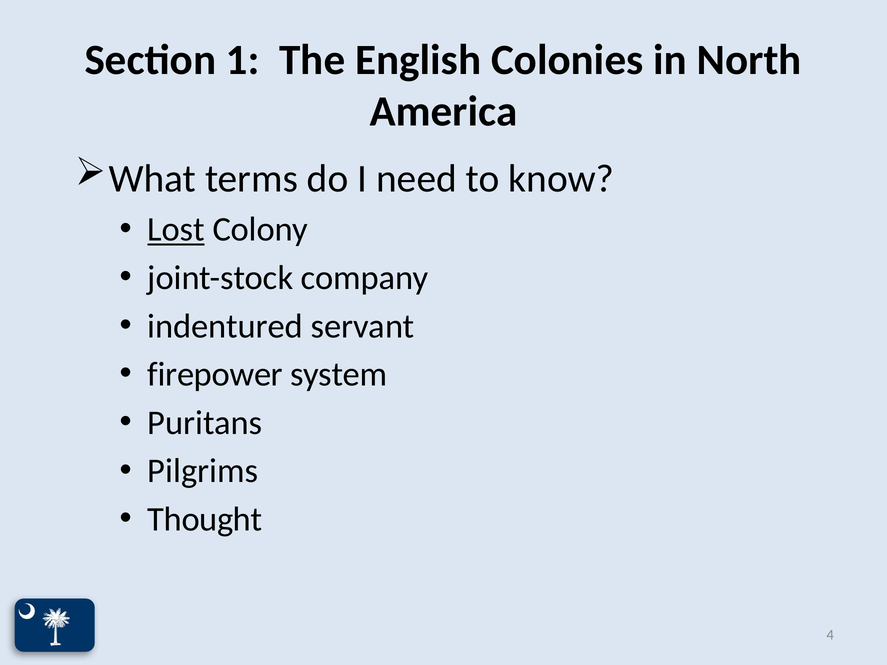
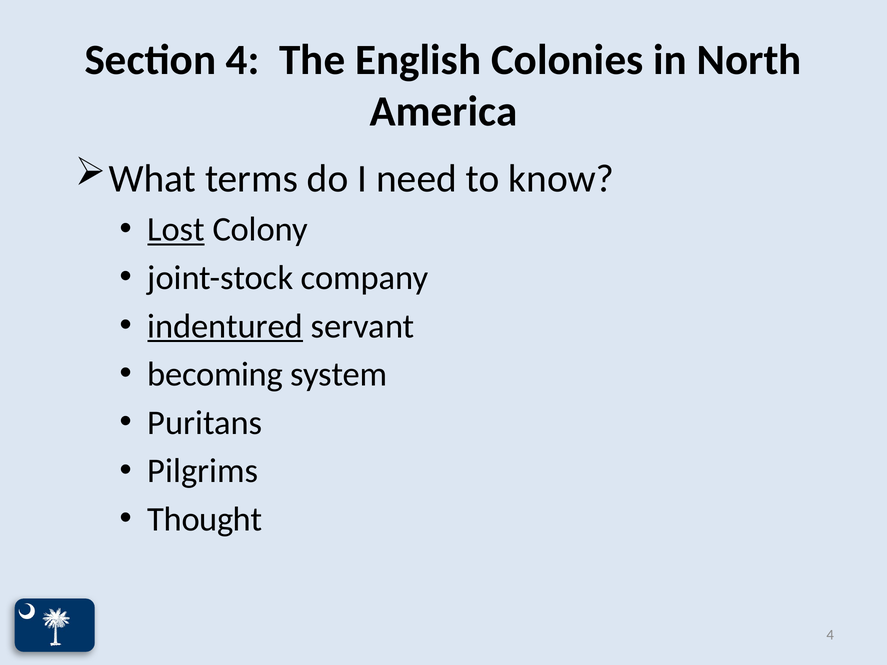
Section 1: 1 -> 4 (243, 60)
indentured underline: none -> present (225, 326)
firepower: firepower -> becoming (215, 375)
